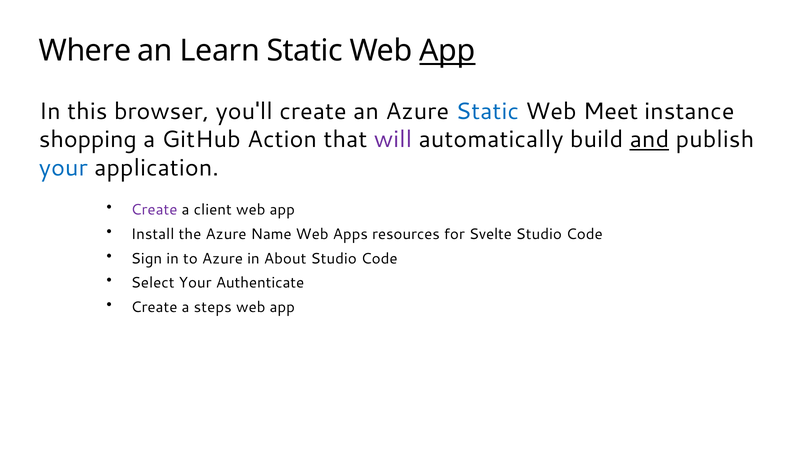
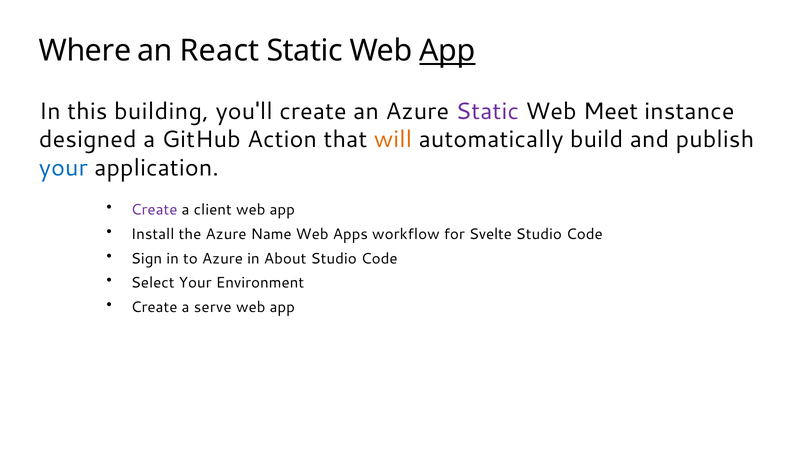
Learn: Learn -> React (220, 51)
browser: browser -> building (161, 111)
Static colour: blue -> purple (487, 111)
shopping: shopping -> designed (88, 140)
will colour: purple -> orange (393, 140)
and underline: present -> none (649, 140)
resources: resources -> workflow (406, 234)
Authenticate: Authenticate -> Environment (260, 283)
steps: steps -> serve (213, 307)
